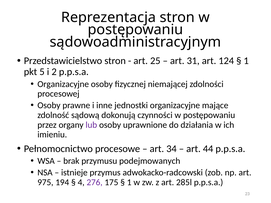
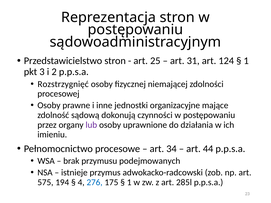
5: 5 -> 3 (42, 72)
Organizacyjne: Organizacyjne -> Rozstrzygnięć (63, 84)
975: 975 -> 575 (45, 183)
276 colour: purple -> blue (95, 183)
